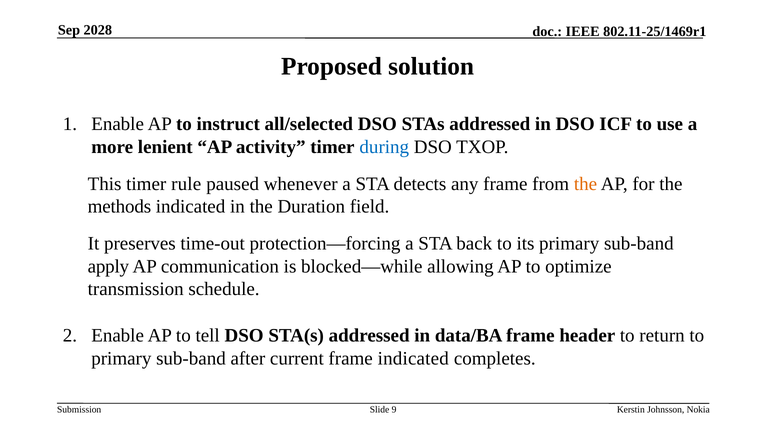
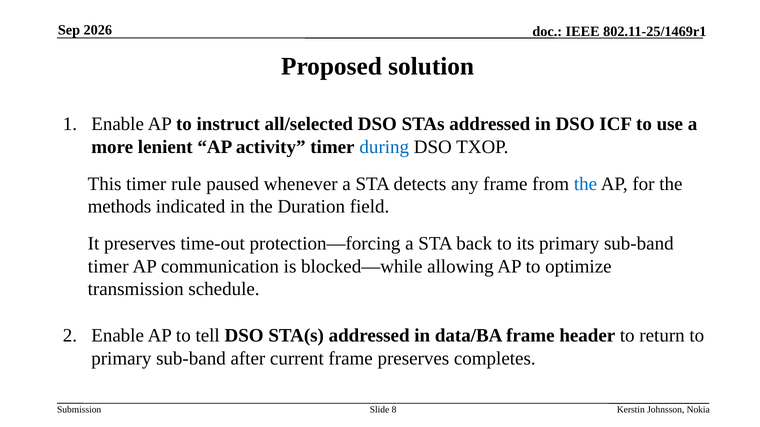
2028: 2028 -> 2026 (98, 30)
the colour: orange -> blue (585, 184)
apply: apply -> timer (108, 267)
frame indicated: indicated -> preserves (413, 359)
9: 9 -> 8 (394, 410)
